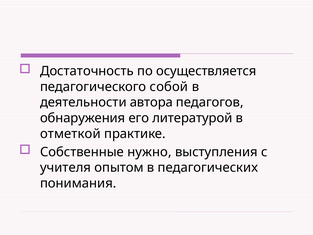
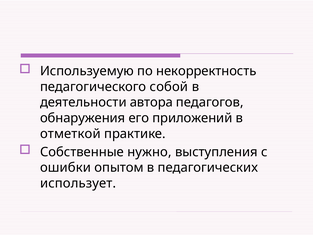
Достаточность: Достаточность -> Используемую (87, 71)
осуществляется: осуществляется -> некорректность (206, 71)
литературой: литературой -> приложений (192, 118)
учителя: учителя -> ошибки (65, 167)
понимания: понимания -> использует (78, 183)
